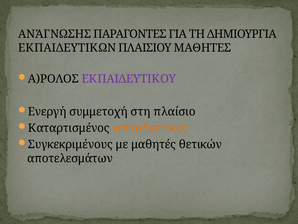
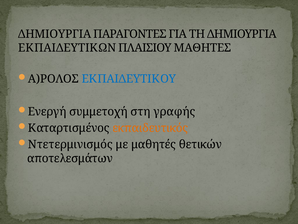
ΑΝΆΓΝΩΣΗΣ: ΑΝΆΓΝΩΣΗΣ -> ΔΗΜΙΟΥΡΓΙΑ (55, 34)
ΕΚΠΑΙΔΕΥΤΙΚΟΥ colour: purple -> blue (129, 79)
πλαίσιο: πλαίσιο -> γραφής (174, 111)
Συγκεκριμένους: Συγκεκριμένους -> Ντετερμινισμός (70, 144)
